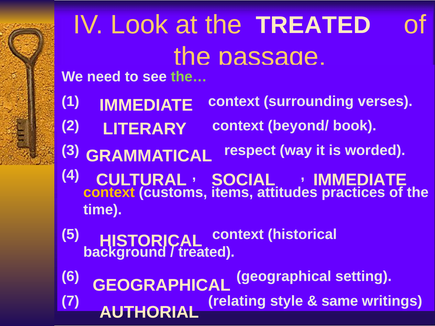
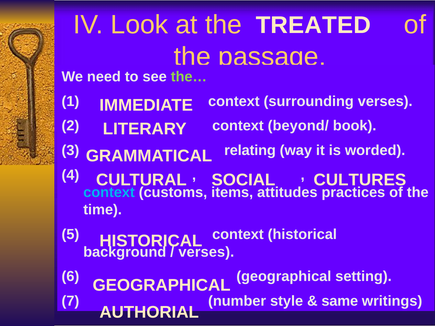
respect: respect -> relating (250, 151)
SOCIAL IMMEDIATE: IMMEDIATE -> CULTURES (360, 180)
context colour: yellow -> light blue (109, 193)
treated: treated -> verses (206, 252)
relating: relating -> number (237, 301)
